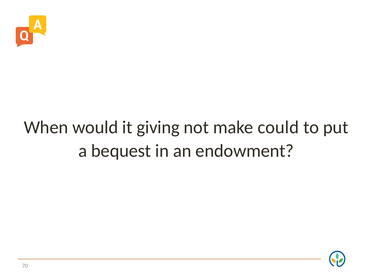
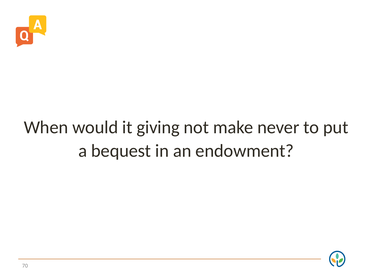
could: could -> never (278, 127)
